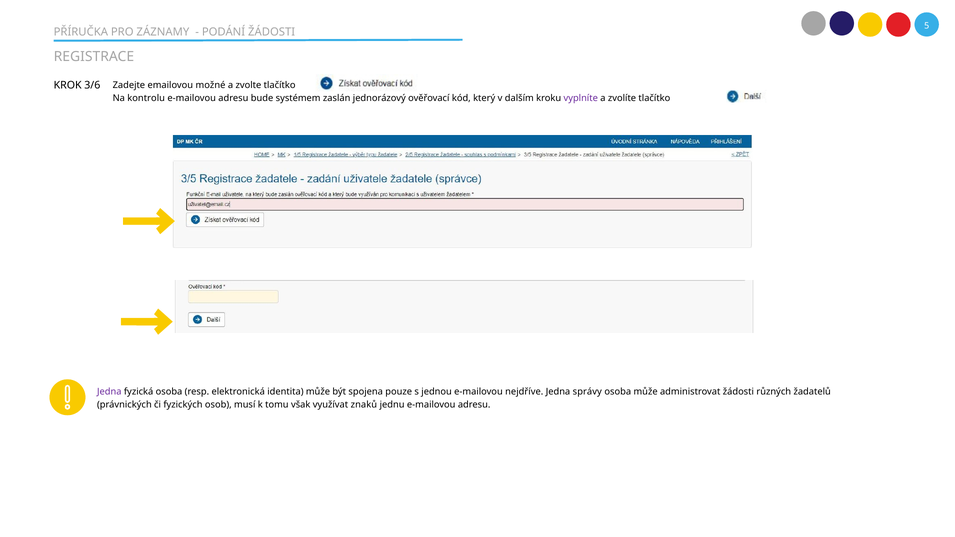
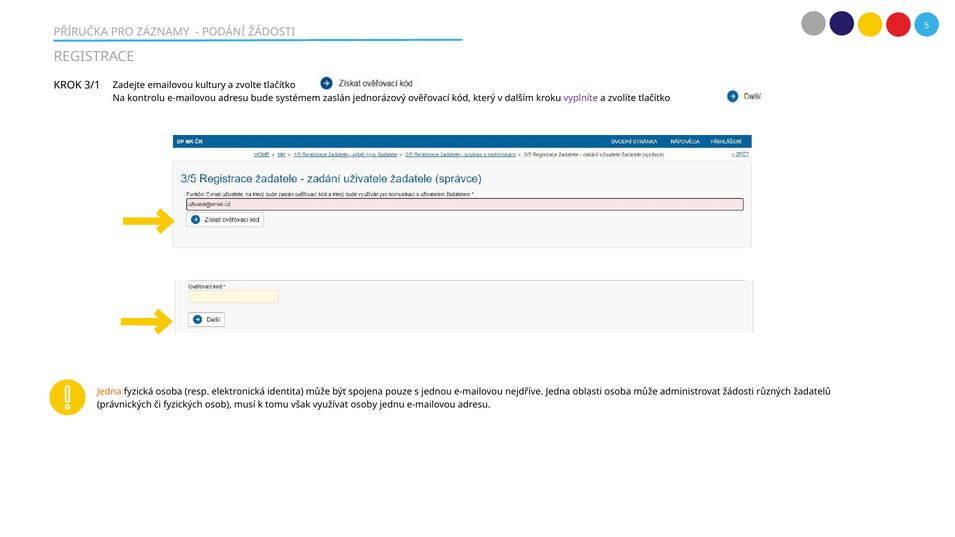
možné: možné -> kultury (211, 85)
3/6: 3/6 -> 3/1 (92, 85)
Jedna colour: purple -> orange (109, 392)
správy: správy -> oblasti (587, 392)
znaků: znaků -> osoby (364, 405)
